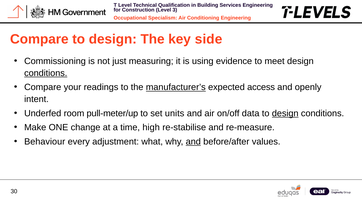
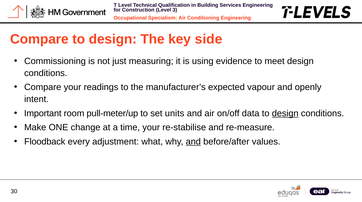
conditions underline: present -> none (46, 73)
manufacturer’s underline: present -> none (176, 87)
access: access -> vapour (261, 87)
Underfed: Underfed -> Important (43, 113)
time high: high -> your (151, 128)
Behaviour: Behaviour -> Floodback (45, 142)
